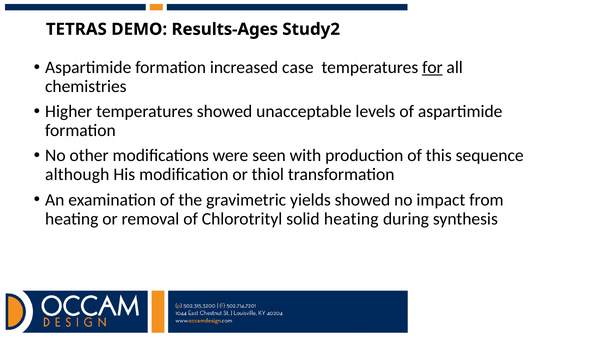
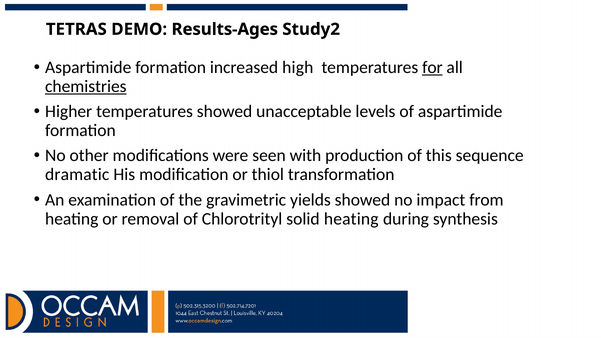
case: case -> high (298, 67)
chemistries underline: none -> present (86, 86)
although: although -> dramatic (77, 175)
